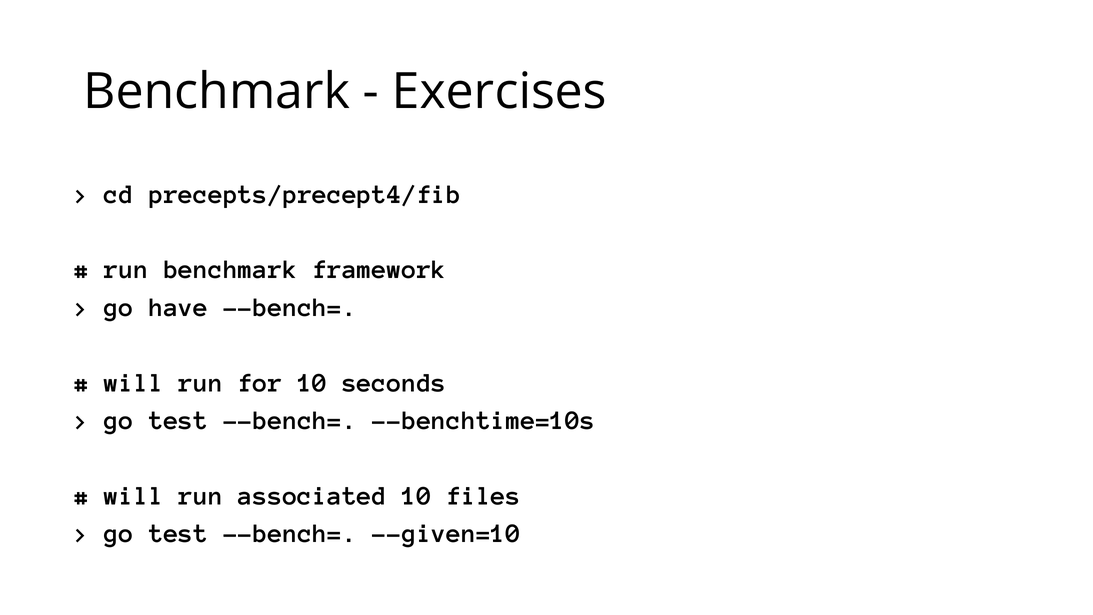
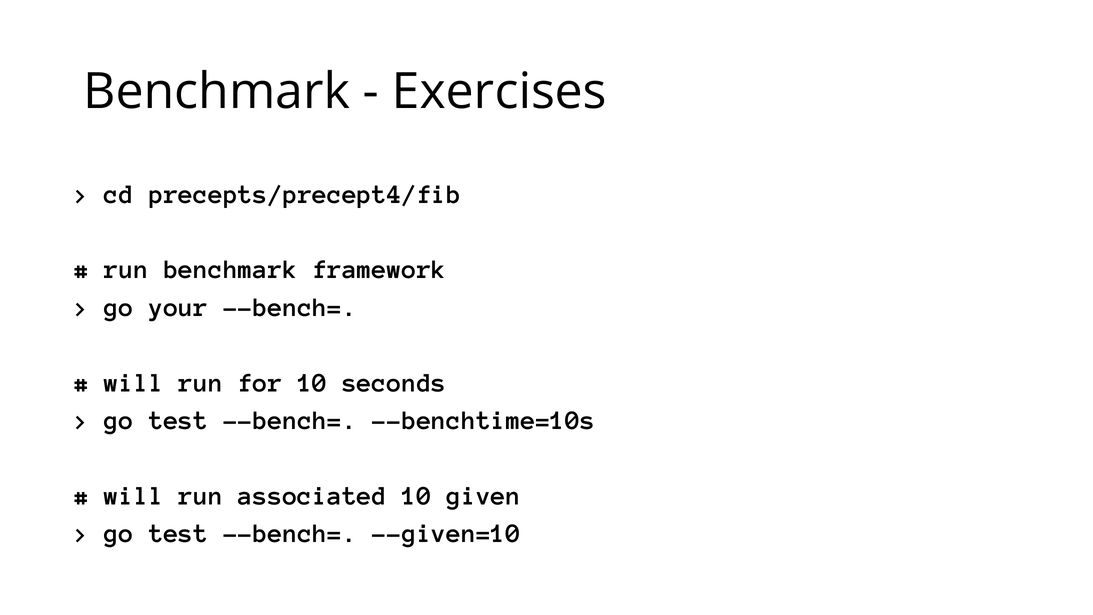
have: have -> your (179, 307)
files: files -> given (484, 496)
